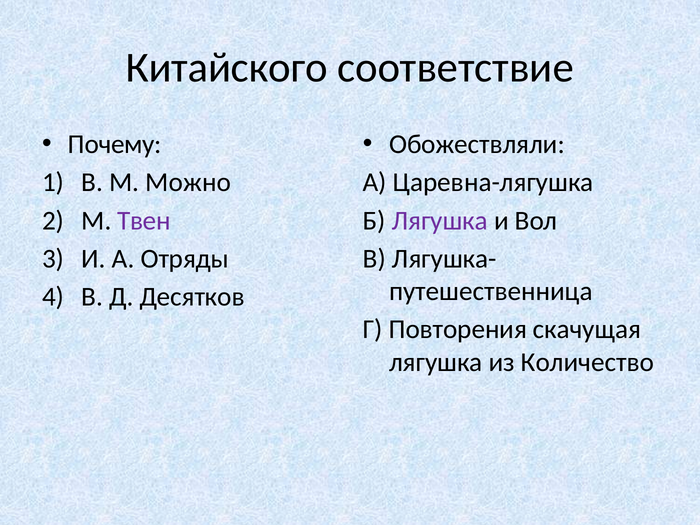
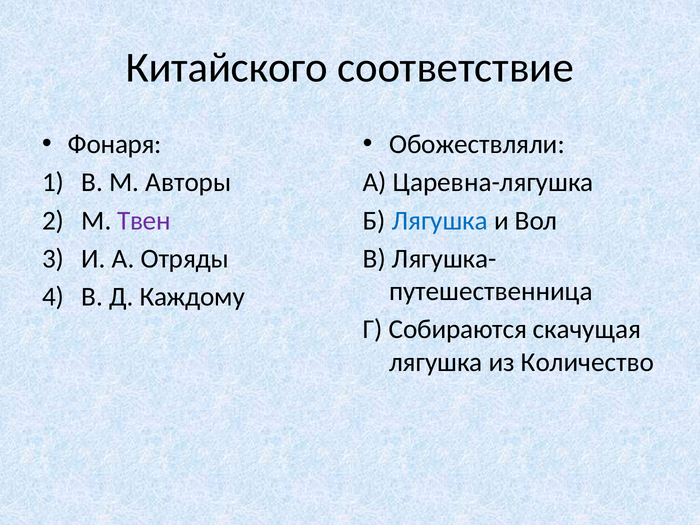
Почему: Почему -> Фонаря (115, 144)
Можно: Можно -> Авторы (188, 182)
Лягушка colour: purple -> blue (440, 221)
Десятков: Десятков -> Каждому (192, 297)
Повторения: Повторения -> Собираются (458, 329)
